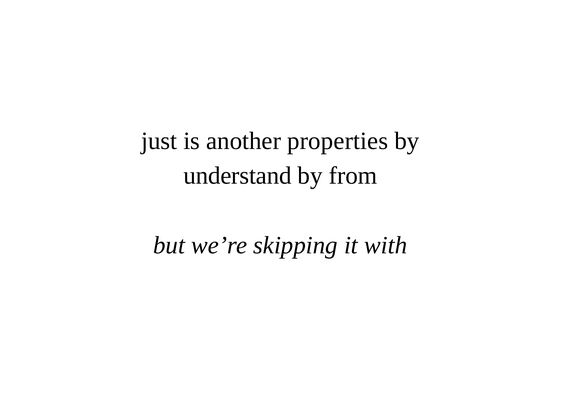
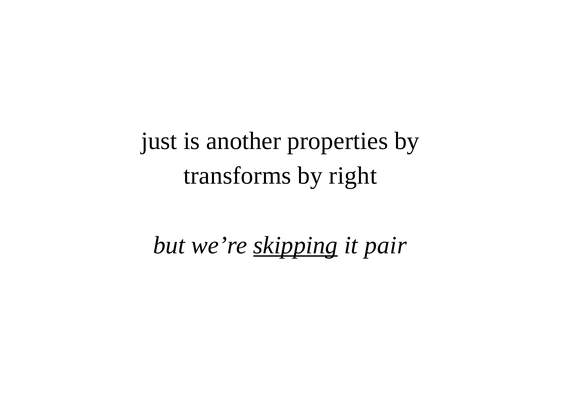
understand: understand -> transforms (237, 176)
from: from -> right (353, 176)
skipping underline: none -> present (296, 246)
with: with -> pair (386, 246)
